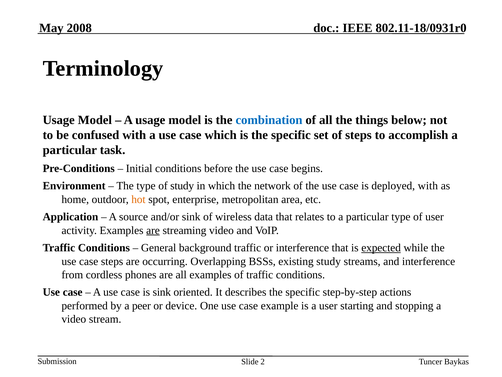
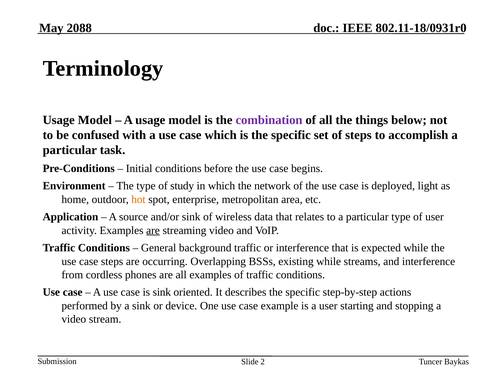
2008: 2008 -> 2088 (79, 28)
combination colour: blue -> purple (269, 120)
deployed with: with -> light (428, 186)
expected underline: present -> none (381, 248)
existing study: study -> while (329, 261)
a peer: peer -> sink (141, 305)
